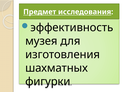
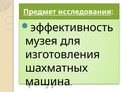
фигурки: фигурки -> машина (48, 81)
